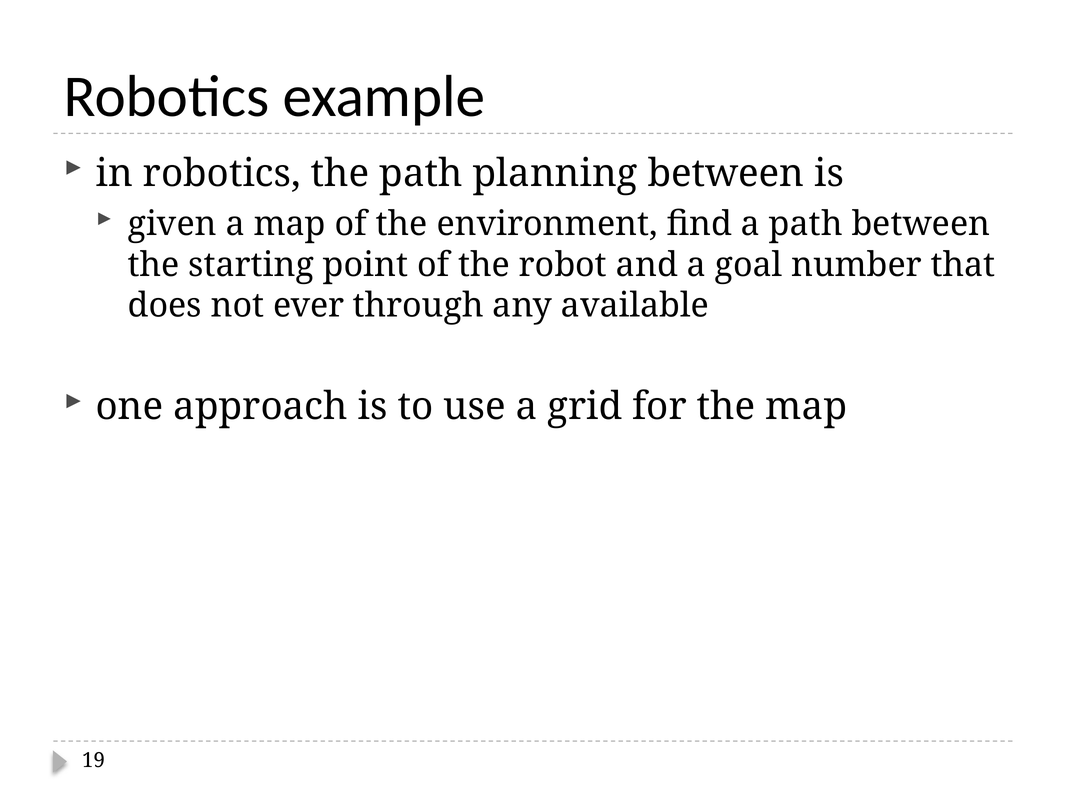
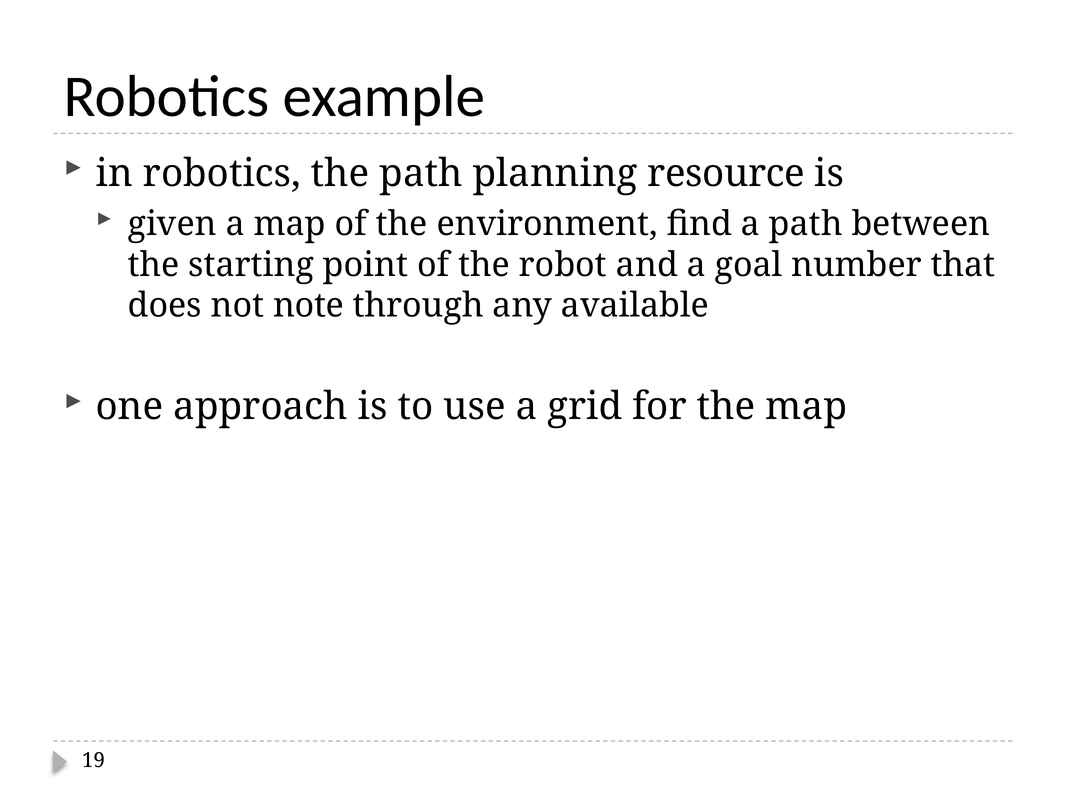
planning between: between -> resource (726, 173)
ever: ever -> note (309, 306)
